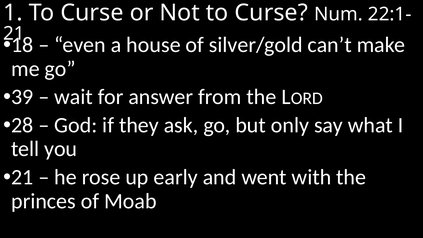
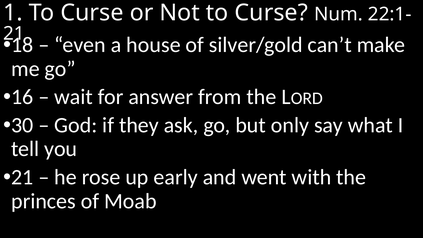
39: 39 -> 16 (22, 97)
28: 28 -> 30 (22, 125)
